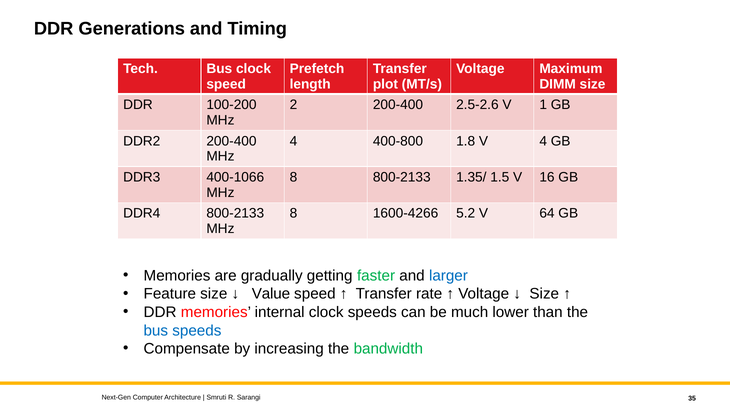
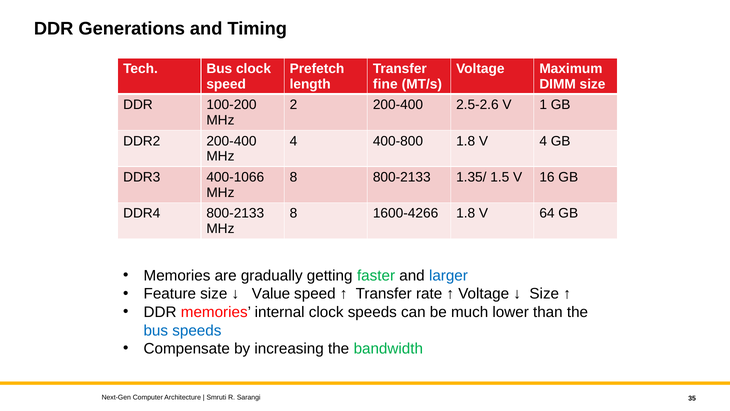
plot: plot -> fine (385, 84)
1600-4266 5.2: 5.2 -> 1.8 (466, 213)
